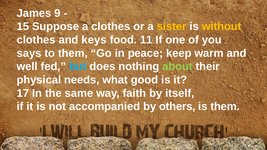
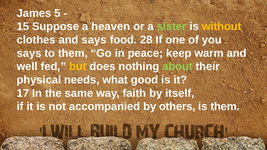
9: 9 -> 5 (57, 13)
a clothes: clothes -> heaven (111, 27)
sister colour: yellow -> light green (172, 27)
and keys: keys -> says (94, 40)
11: 11 -> 28 (146, 40)
but colour: light blue -> yellow (78, 67)
